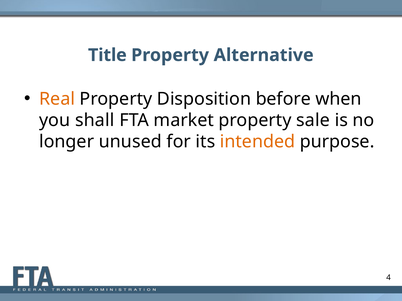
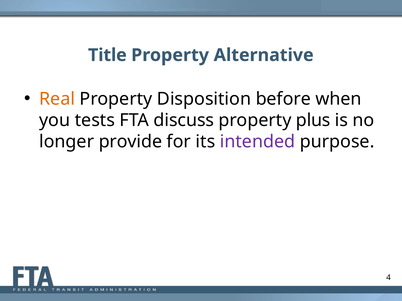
shall: shall -> tests (95, 120)
market: market -> discuss (184, 120)
sale: sale -> plus (313, 120)
unused: unused -> provide (130, 142)
intended colour: orange -> purple (258, 142)
